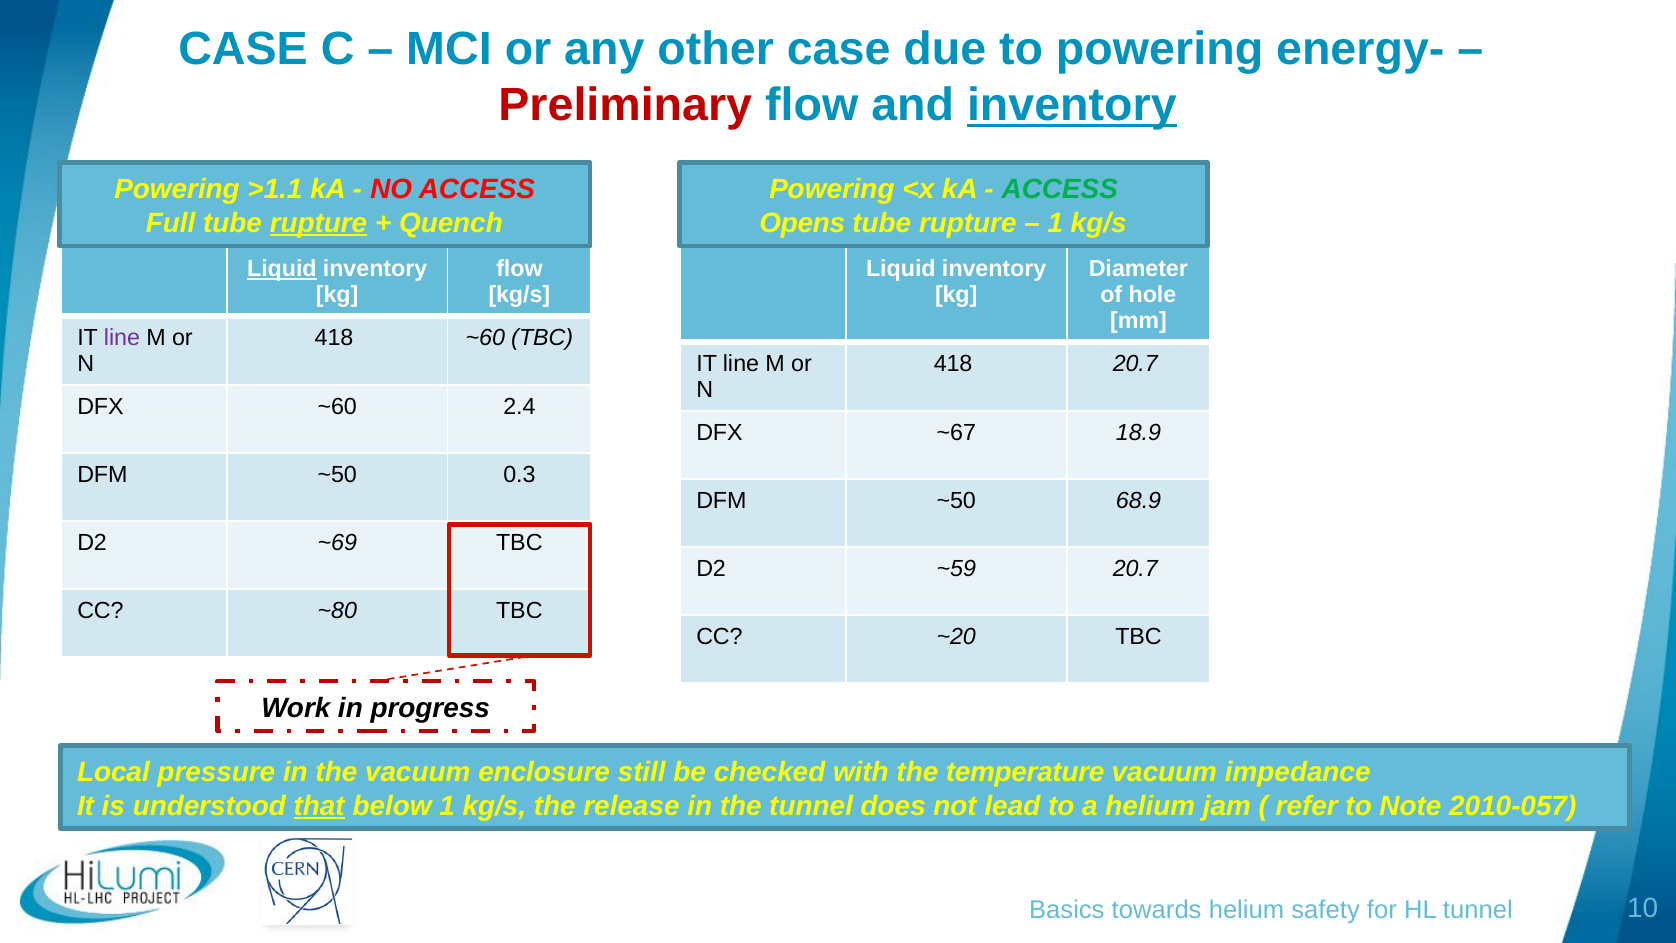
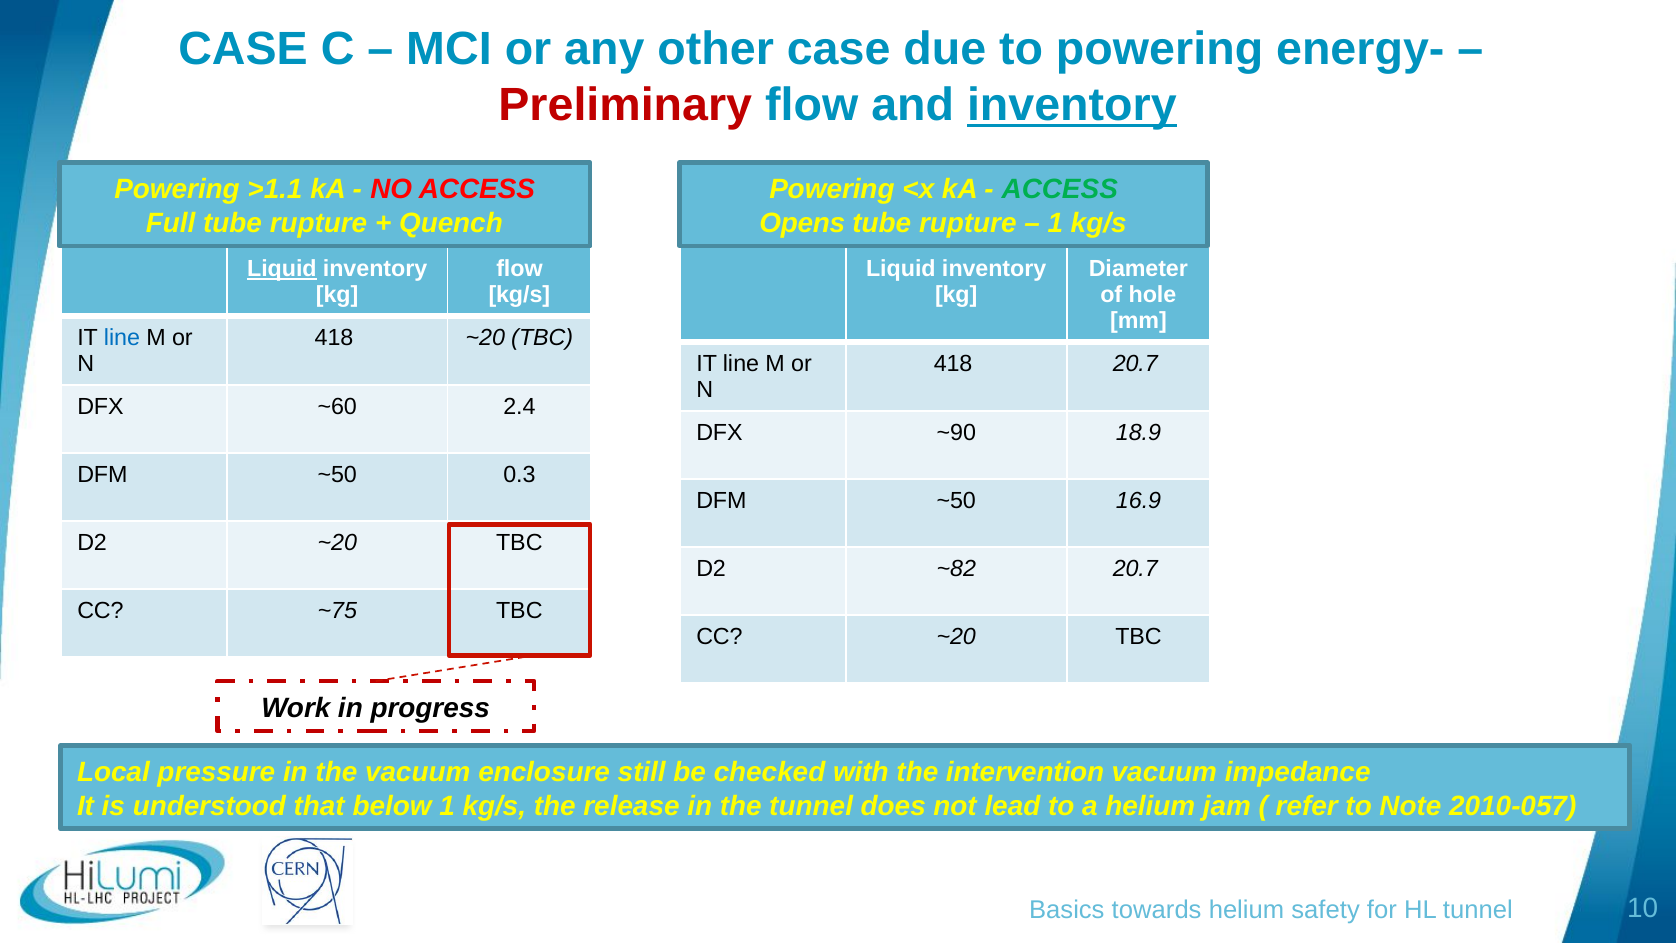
rupture underline: present -> none (319, 223)
line colour: purple -> blue (122, 338)
418 ~60: ~60 -> ~20 (485, 338)
~67: ~67 -> ~90 (956, 432)
68.9: 68.9 -> 16.9 (1139, 500)
D2 ~69: ~69 -> ~20 (337, 542)
~59: ~59 -> ~82 (956, 568)
~80: ~80 -> ~75 (337, 610)
temperature: temperature -> intervention (1025, 772)
that underline: present -> none (319, 806)
